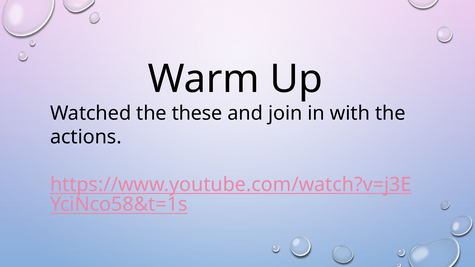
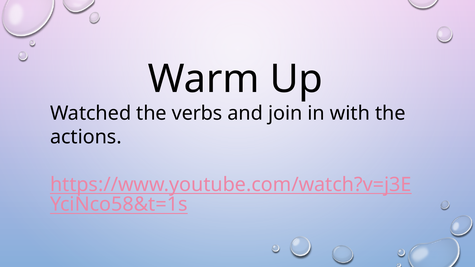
these: these -> verbs (197, 113)
